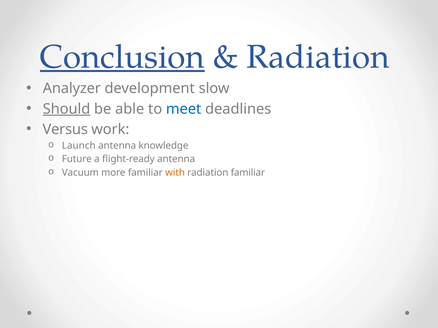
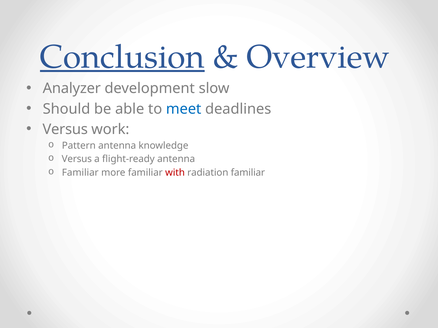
Radiation: Radiation -> Overview (318, 57)
Should underline: present -> none (66, 109)
Launch: Launch -> Pattern (79, 146)
Future: Future -> Versus (77, 159)
Vacuum: Vacuum -> Familiar (80, 173)
with colour: orange -> red (175, 173)
